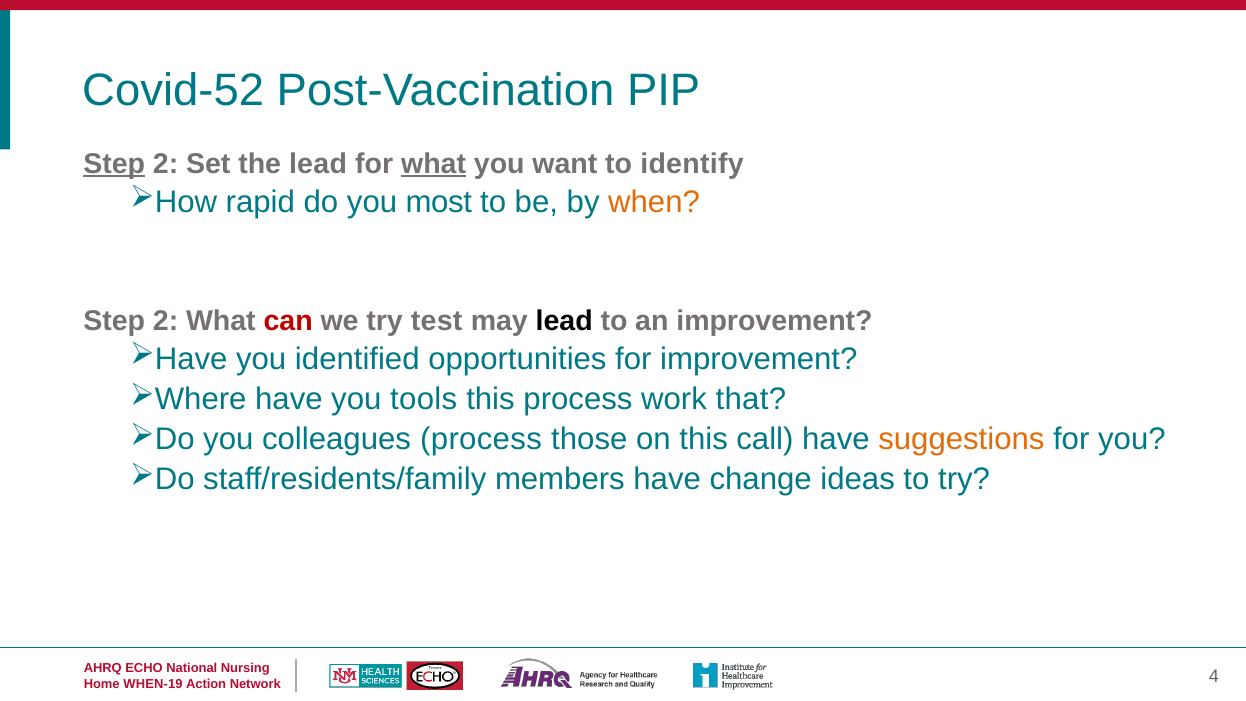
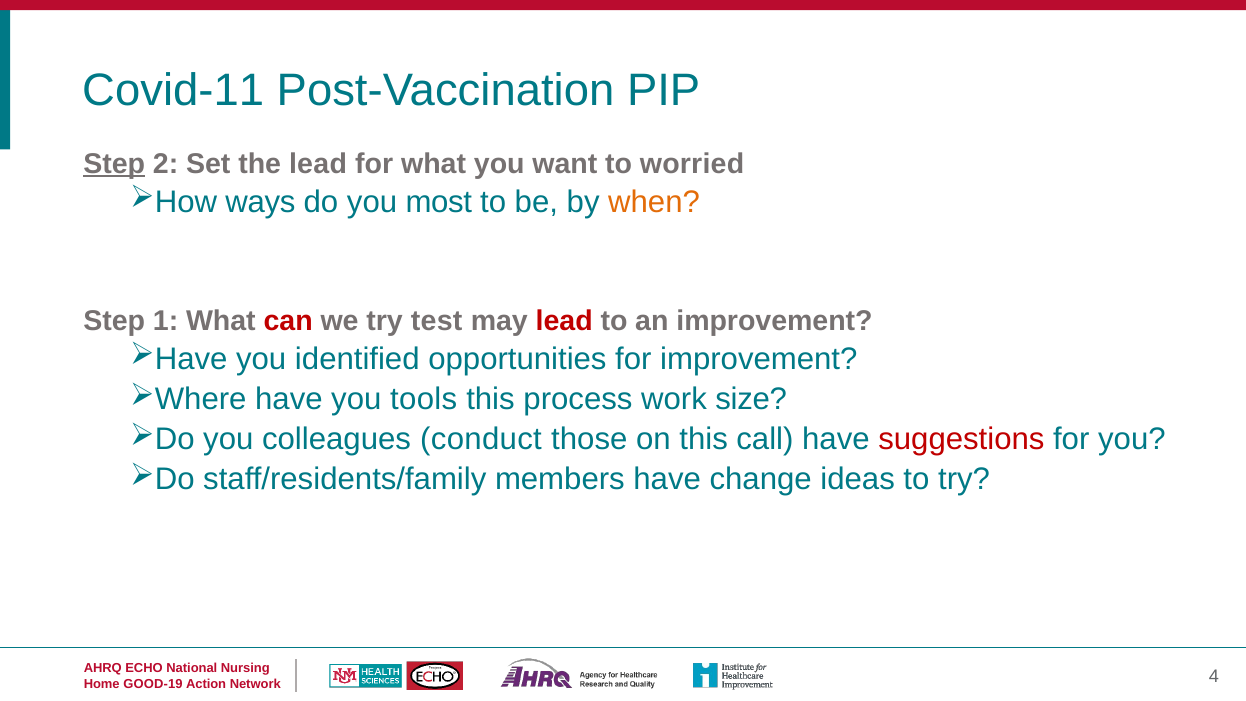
Covid-52: Covid-52 -> Covid-11 (173, 90)
what underline: present -> none (434, 164)
identify: identify -> worried (692, 164)
rapid: rapid -> ways (260, 202)
2: 2 -> 1 (166, 321)
lead colour: black -> red (564, 321)
that: that -> size (751, 399)
colleagues process: process -> conduct (481, 439)
suggestions colour: orange -> red (961, 439)
WHEN-19: WHEN-19 -> GOOD-19 (153, 684)
